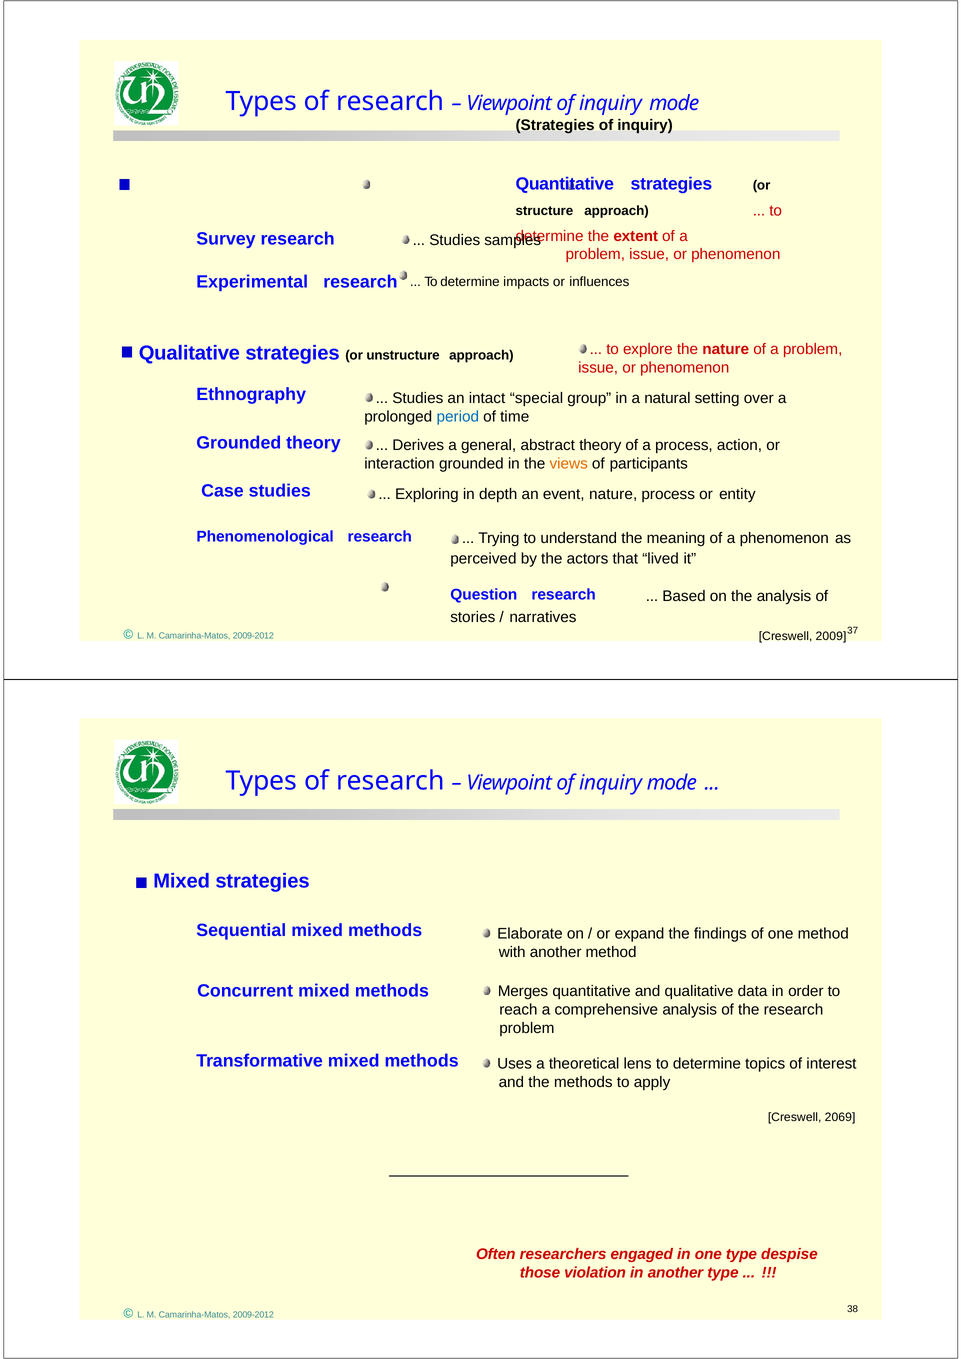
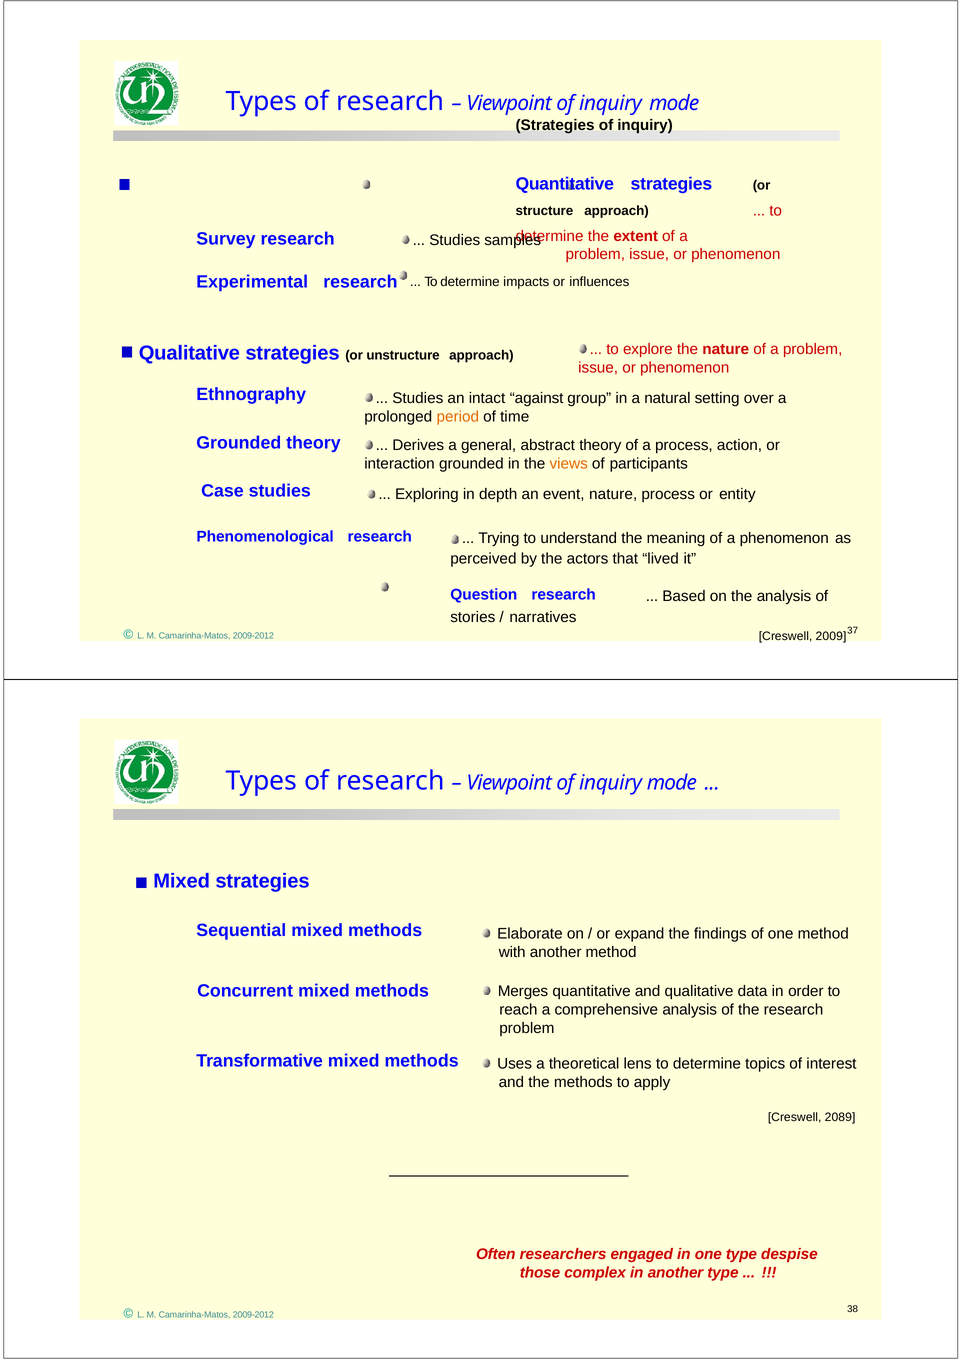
special: special -> against (537, 398)
period colour: blue -> orange (458, 417)
2069: 2069 -> 2089 (840, 1118)
violation: violation -> complex (595, 1274)
